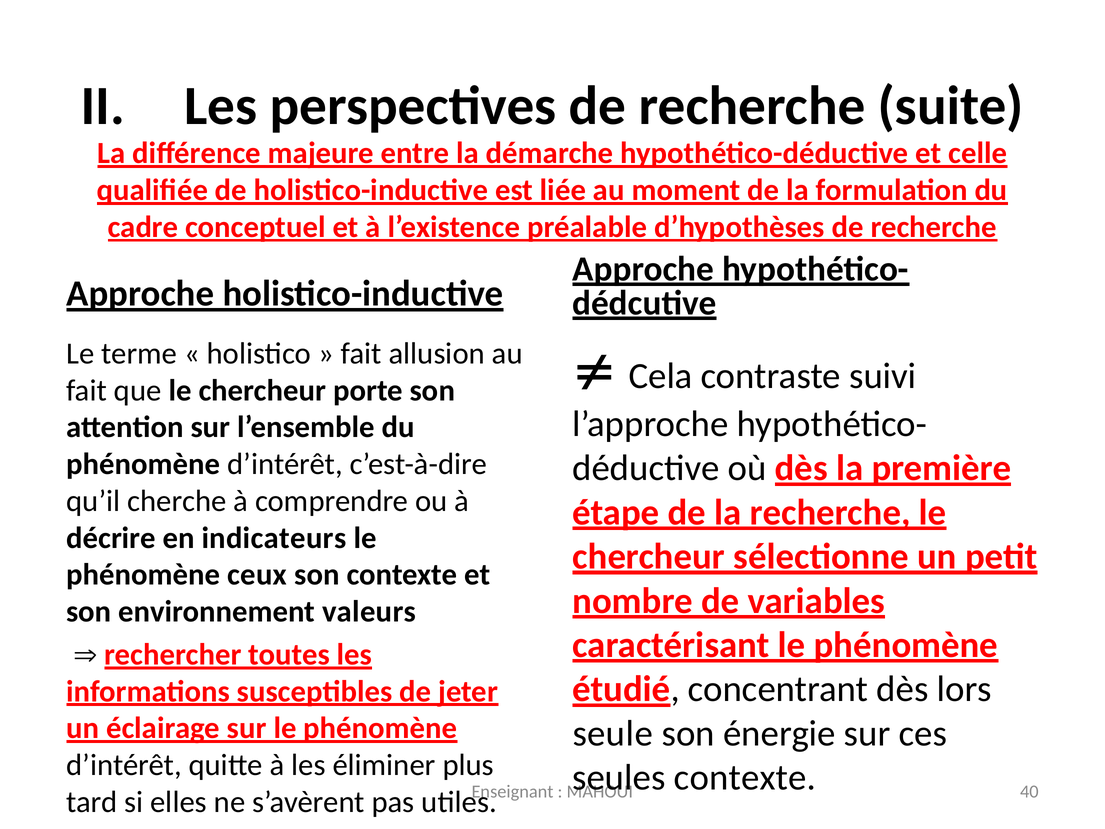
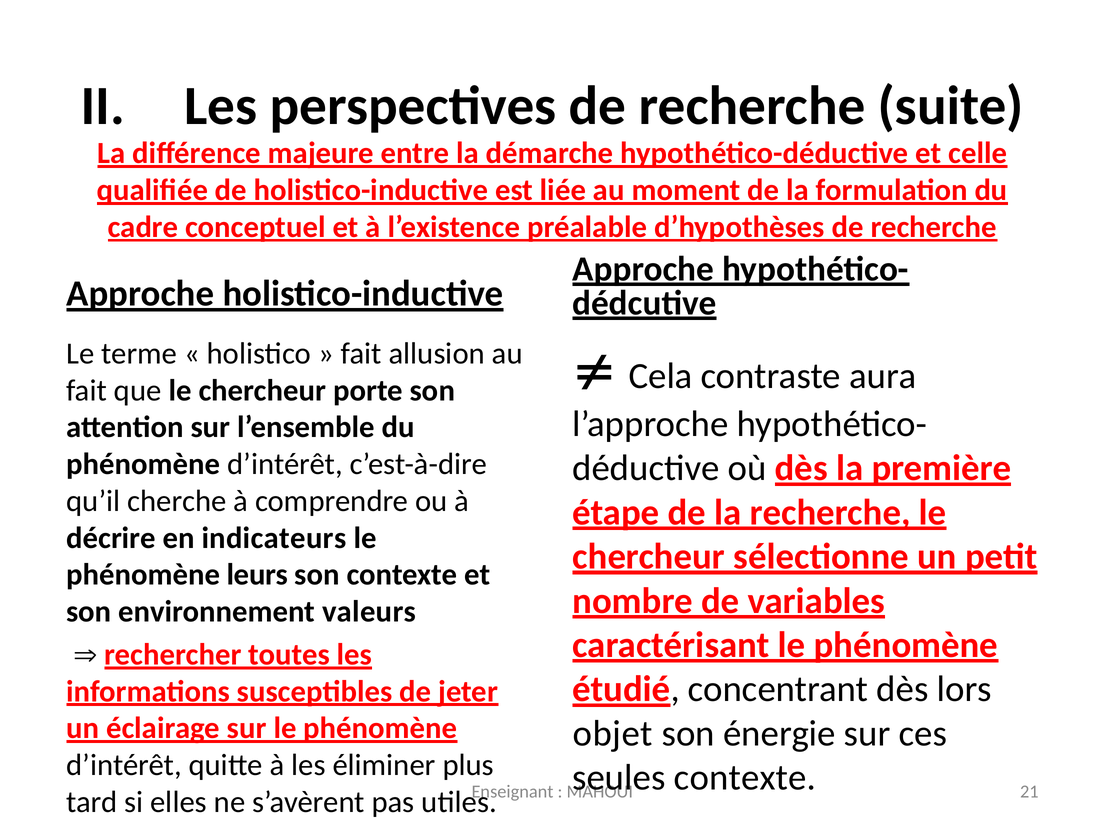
suivi: suivi -> aura (883, 376)
ceux: ceux -> leurs (257, 575)
seule: seule -> objet (613, 733)
40: 40 -> 21 (1029, 791)
